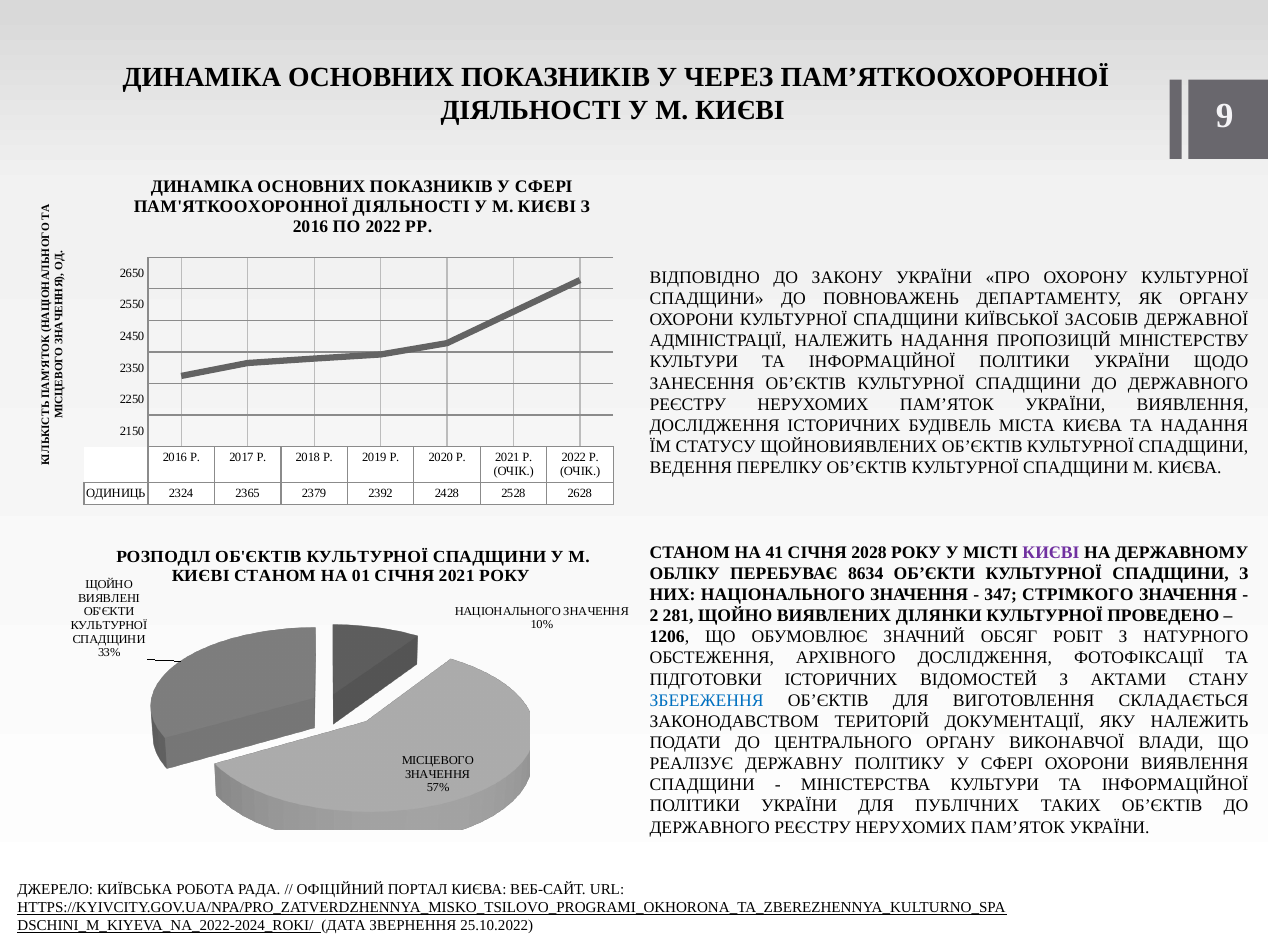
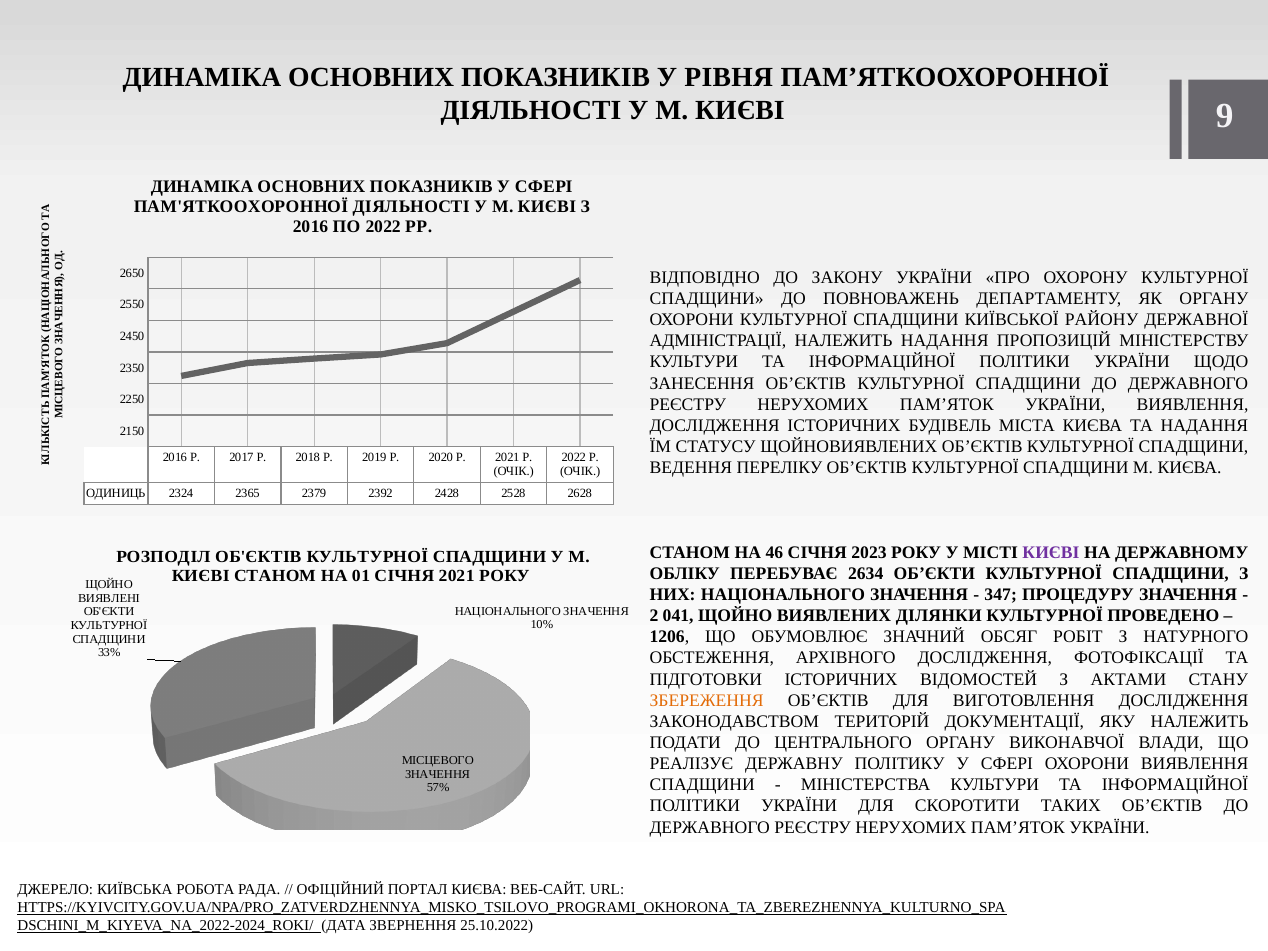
ЧЕРЕЗ: ЧЕРЕЗ -> РІВНЯ (729, 78)
ЗАСОБІВ: ЗАСОБІВ -> РАЙОНУ (1102, 320)
41: 41 -> 46 (774, 552)
2028: 2028 -> 2023 (869, 552)
8634: 8634 -> 2634 (866, 574)
СТРІМКОГО: СТРІМКОГО -> ПРОЦЕДУРУ (1078, 595)
281: 281 -> 041 (678, 616)
ЗБЕРЕЖЕННЯ colour: blue -> orange (707, 700)
ВИГОТОВЛЕННЯ СКЛАДАЄТЬСЯ: СКЛАДАЄТЬСЯ -> ДОСЛІДЖЕННЯ (1184, 700)
ПУБЛІЧНИХ: ПУБЛІЧНИХ -> СКОРОТИТИ (967, 806)
